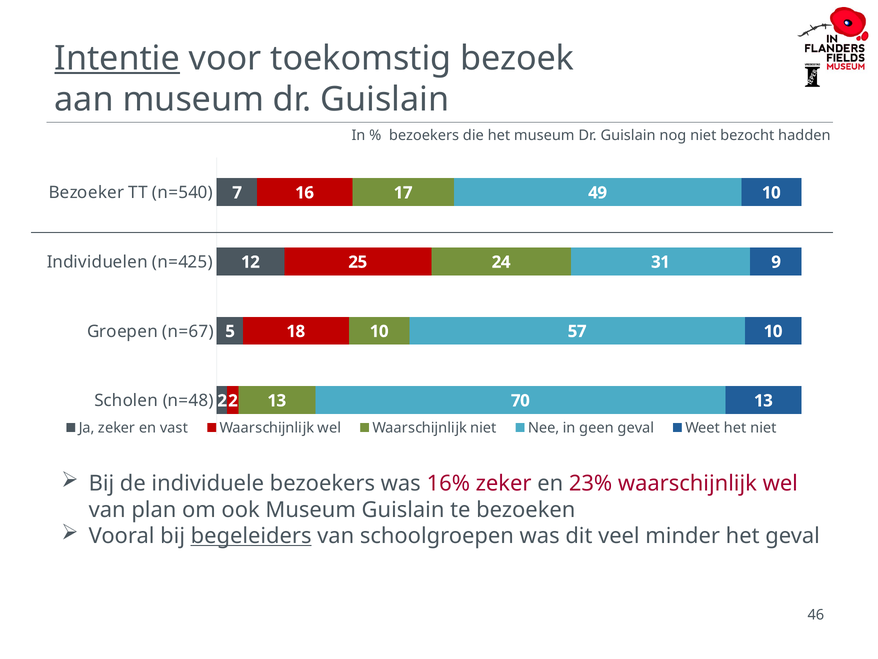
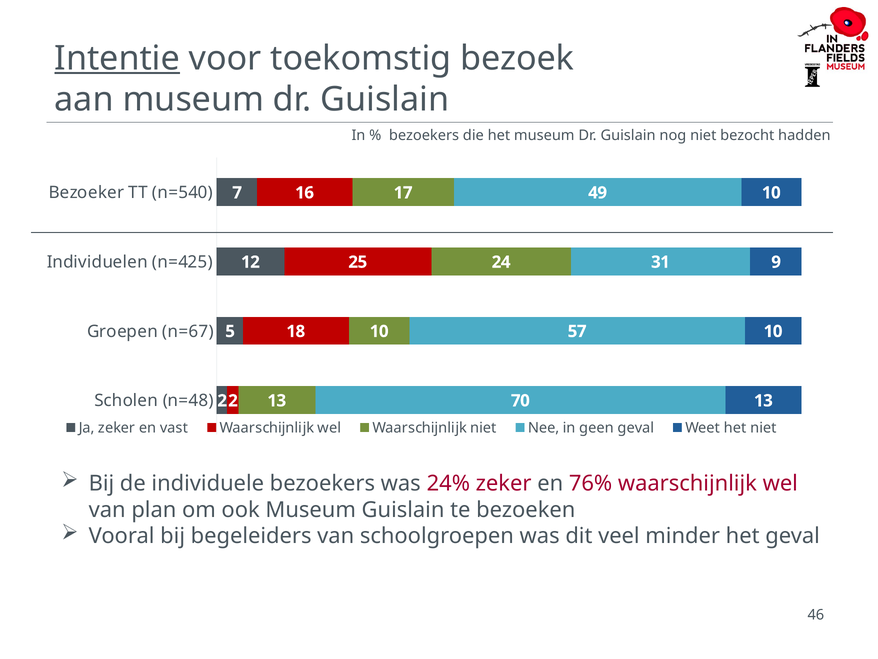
16%: 16% -> 24% (448, 483)
23%: 23% -> 76% (591, 483)
begeleiders underline: present -> none (251, 536)
